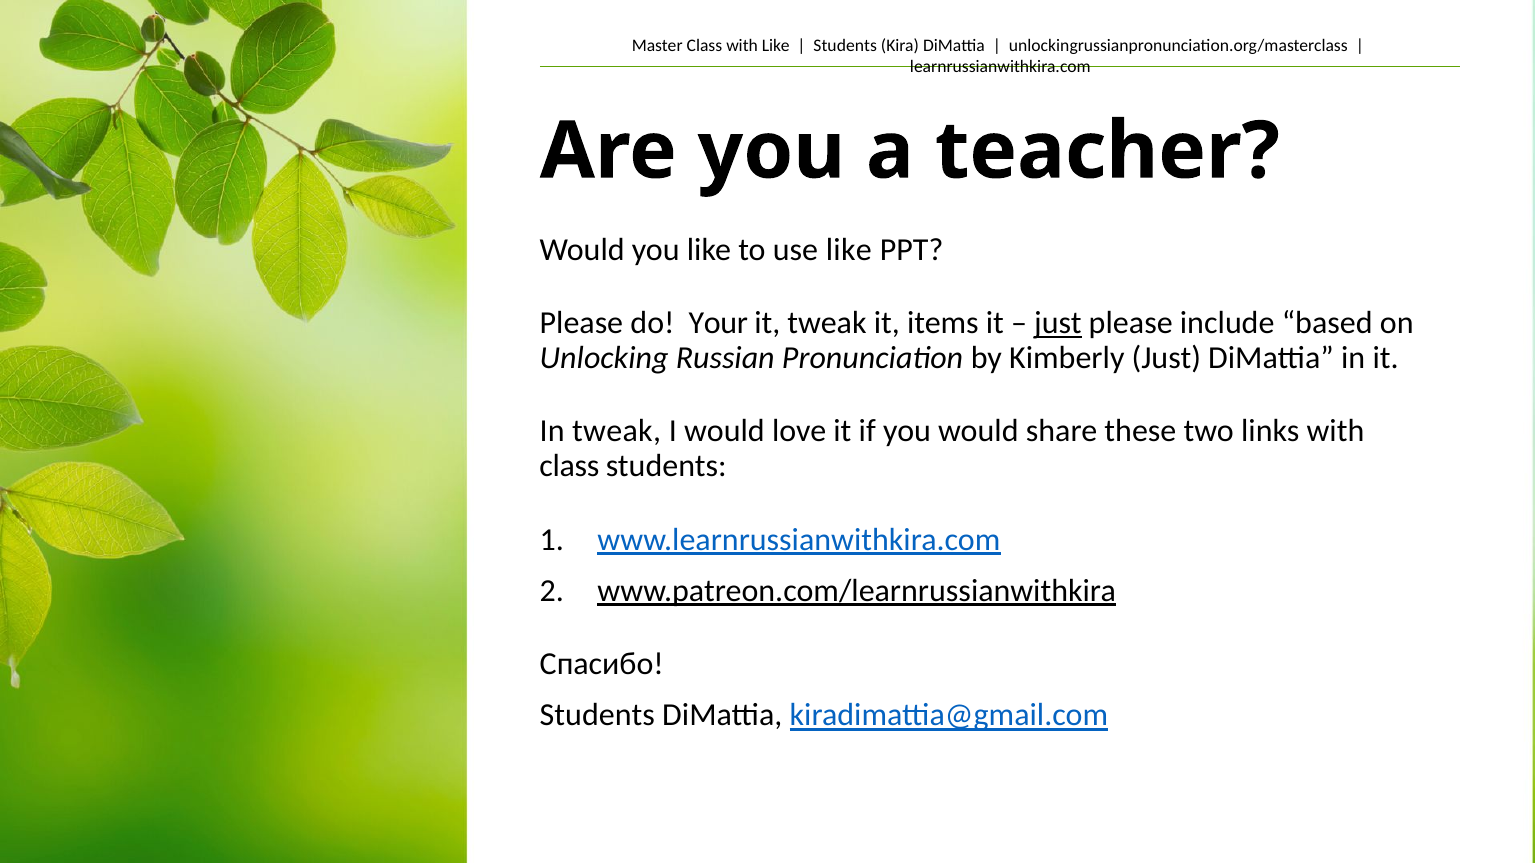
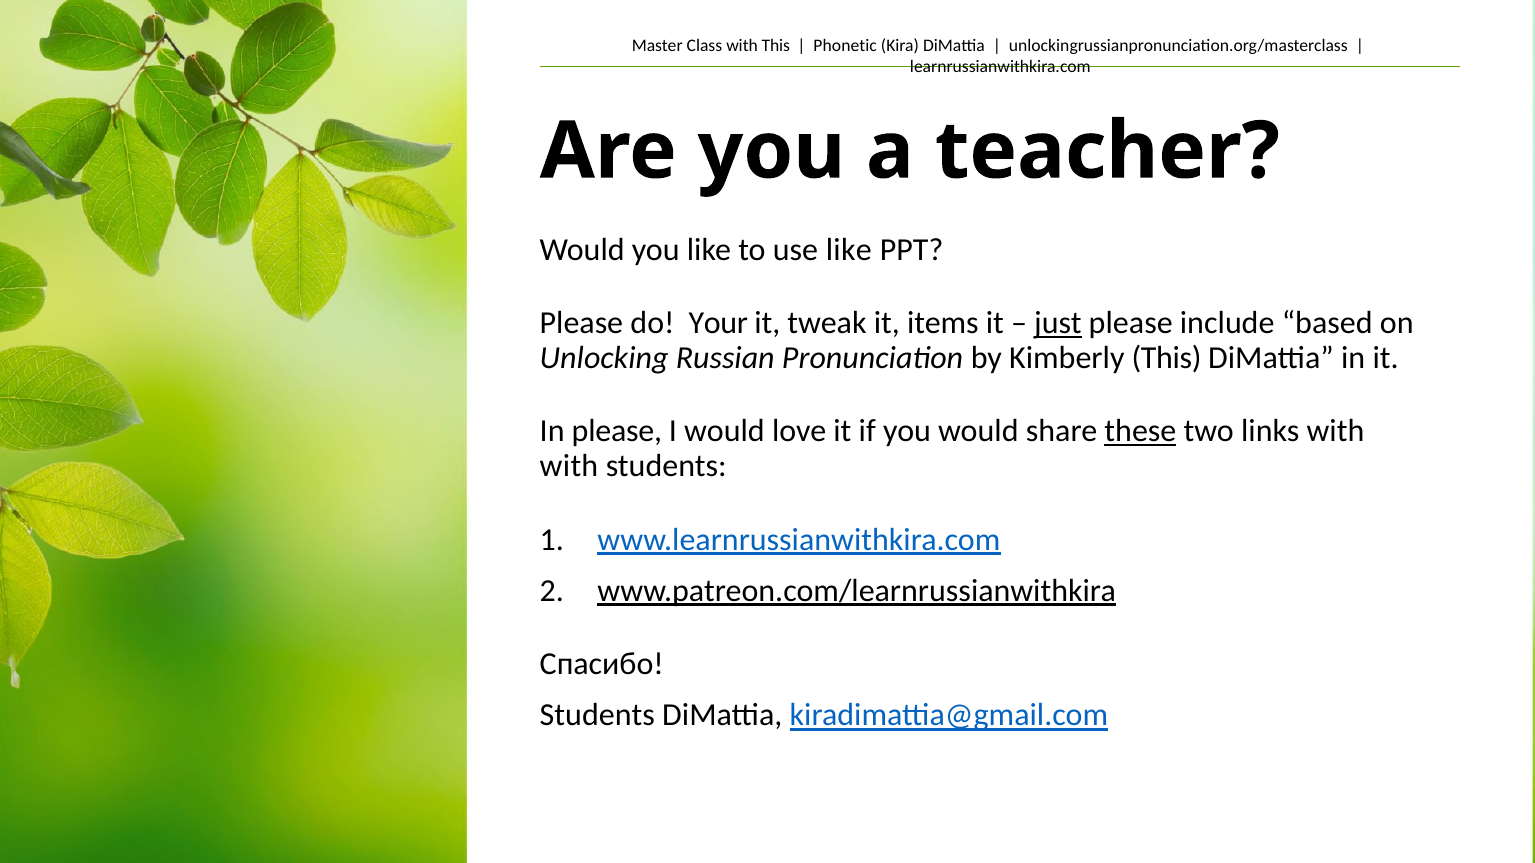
with Like: Like -> This (776, 46)
Students: Students -> Phonetic (845, 46)
Kimberly Just: Just -> This (1167, 358)
In tweak: tweak -> please (617, 431)
these underline: none -> present (1140, 431)
class: class -> with (569, 466)
